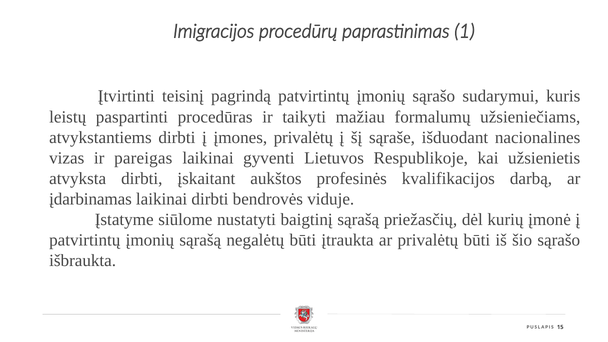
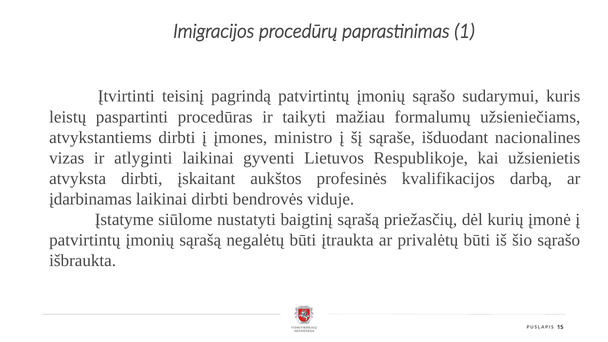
įmones privalėtų: privalėtų -> ministro (303, 137)
pareigas: pareigas -> atlyginti (143, 158)
